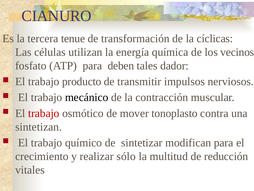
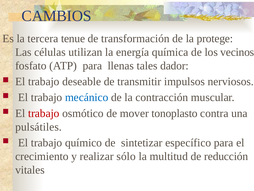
CIANURO: CIANURO -> CAMBIOS (57, 16)
cíclicas: cíclicas -> protege (215, 38)
deben: deben -> llenas (121, 66)
producto: producto -> deseable (82, 81)
mecánico colour: black -> blue (87, 97)
sintetizan: sintetizan -> pulsátiles (39, 127)
modifican: modifican -> específico (188, 142)
